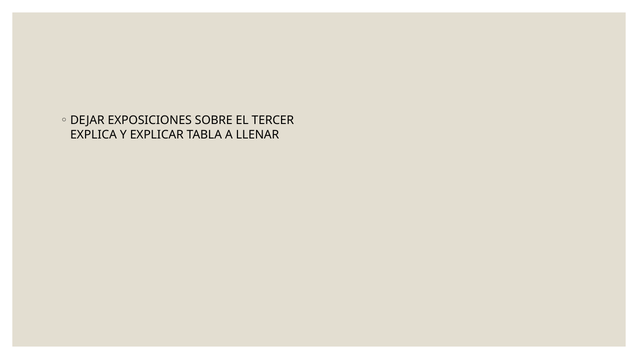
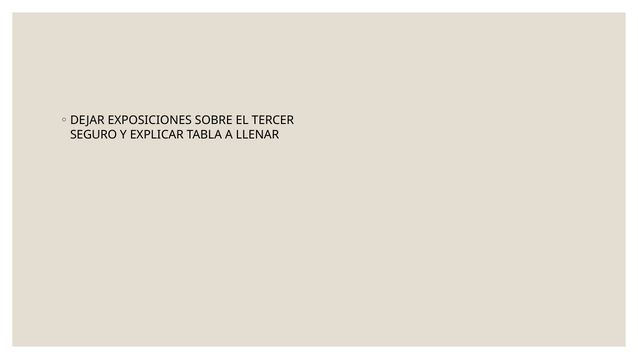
EXPLICA: EXPLICA -> SEGURO (94, 135)
